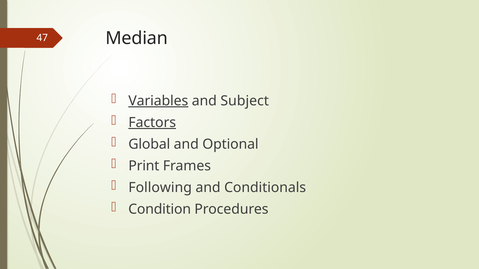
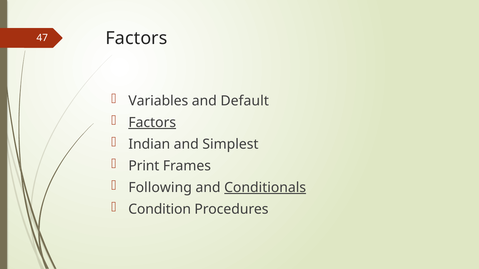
47 Median: Median -> Factors (136, 38)
Variables underline: present -> none (158, 101)
Subject: Subject -> Default (245, 101)
Global: Global -> Indian (149, 144)
Optional: Optional -> Simplest (230, 144)
Conditionals underline: none -> present (265, 188)
